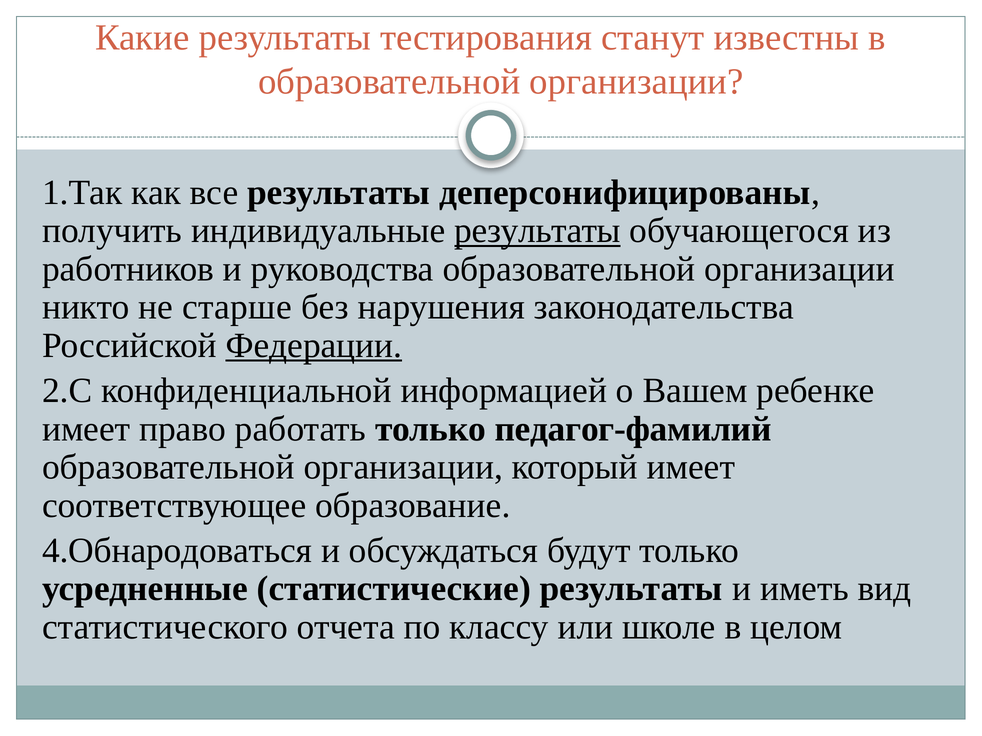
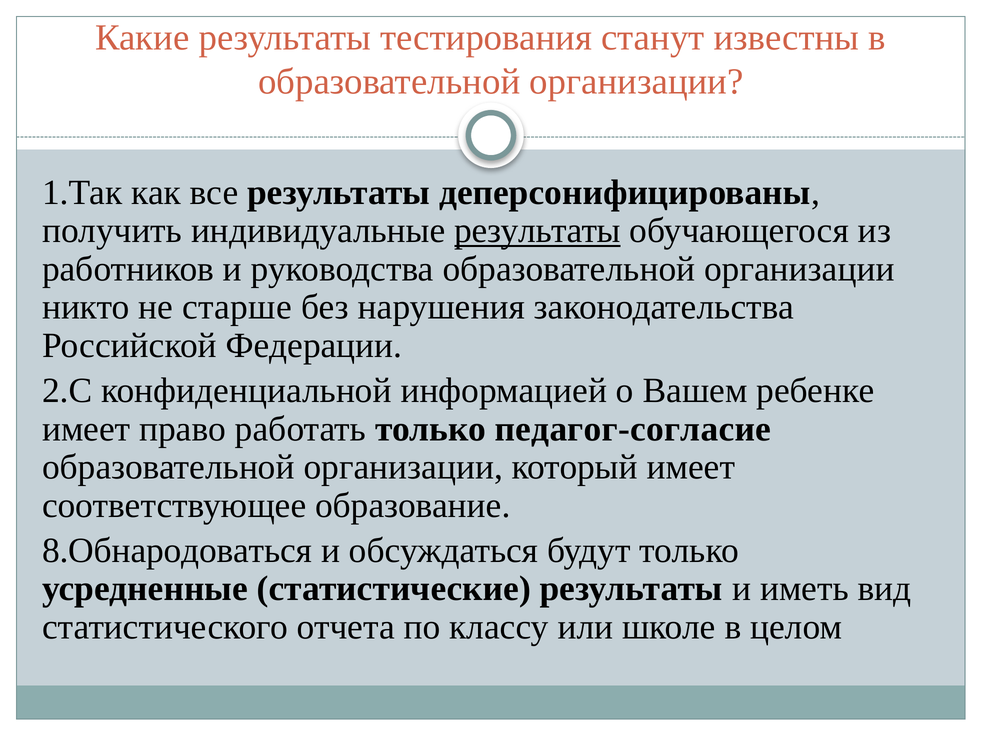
Федерации underline: present -> none (314, 346)
педагог-фамилий: педагог-фамилий -> педагог-согласие (633, 429)
4.Обнародоваться: 4.Обнародоваться -> 8.Обнародоваться (177, 551)
